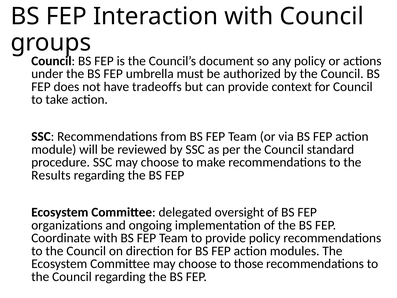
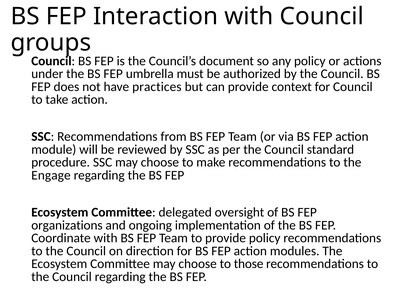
tradeoffs: tradeoffs -> practices (157, 87)
Results: Results -> Engage (51, 175)
